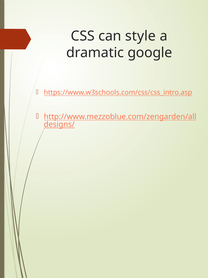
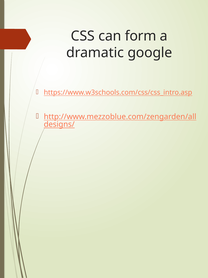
style: style -> form (141, 36)
